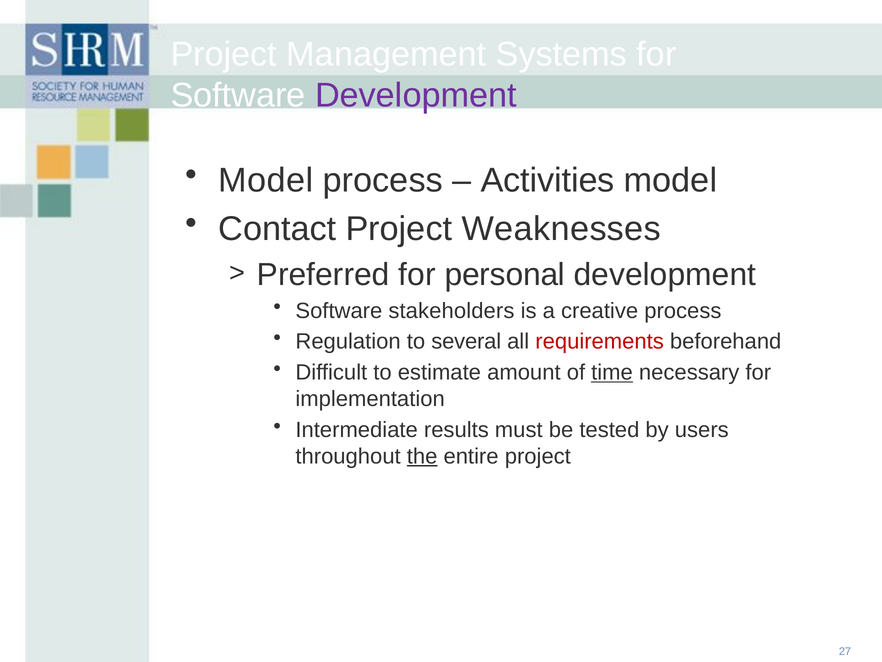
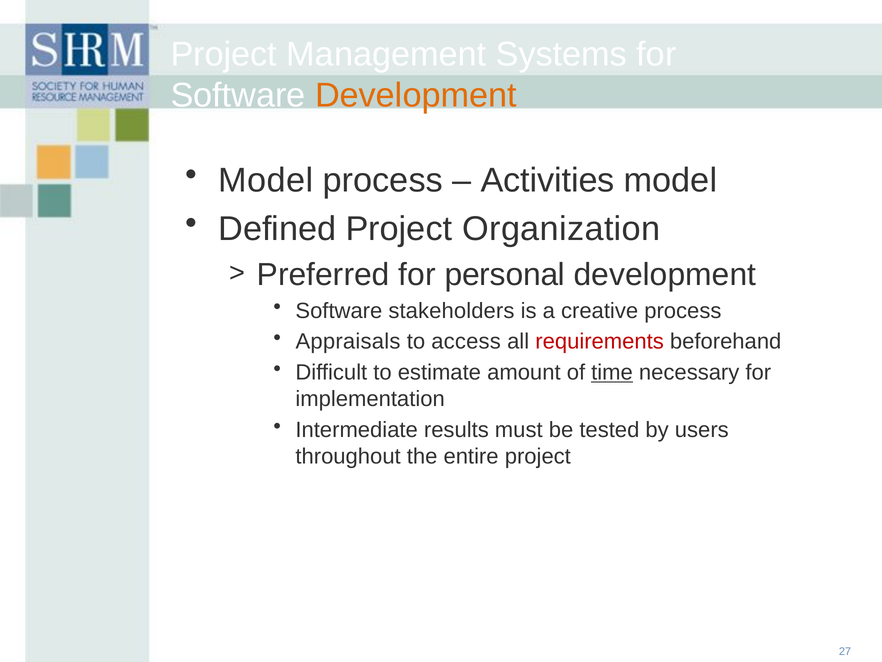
Development colour: purple -> orange (416, 95)
Contact: Contact -> Defined (277, 229)
Weaknesses: Weaknesses -> Organization (561, 229)
Regulation: Regulation -> Appraisals (348, 341)
several: several -> access (466, 341)
the underline: present -> none (422, 456)
